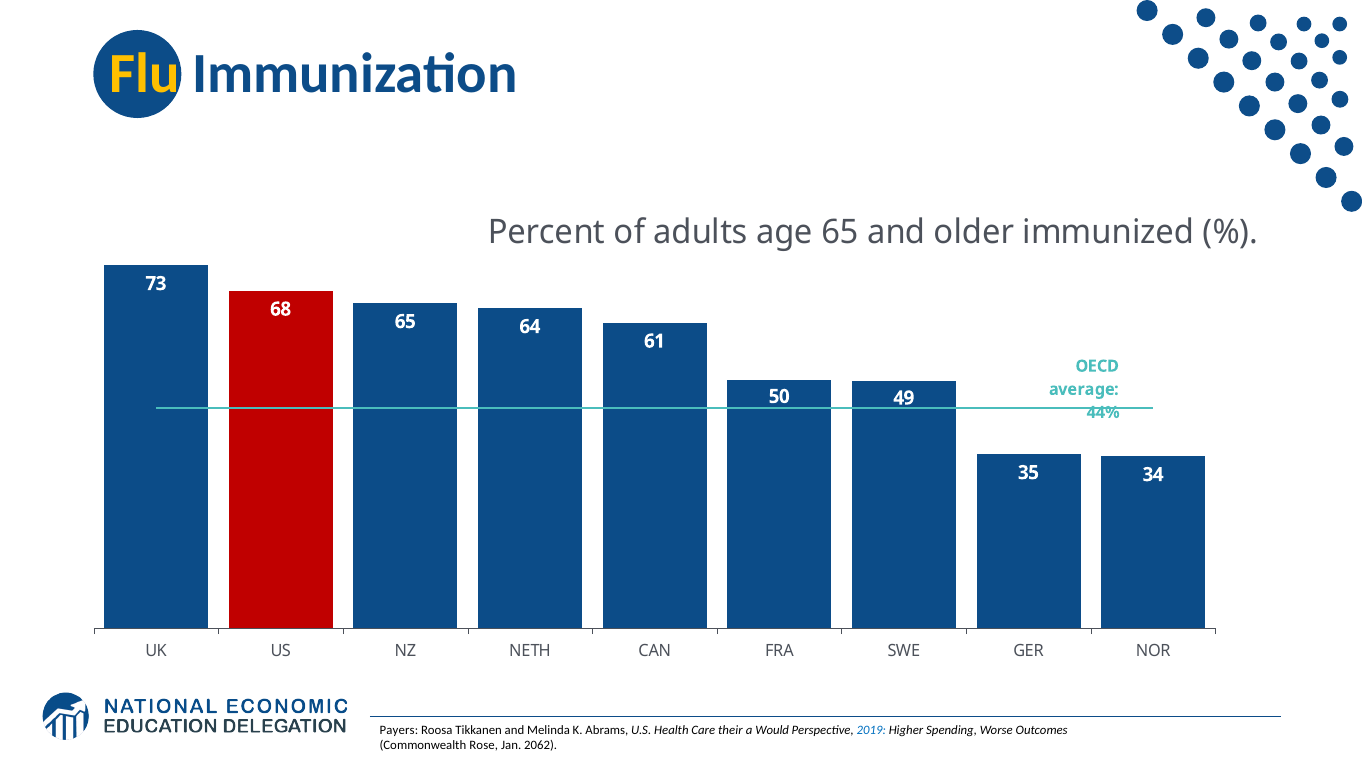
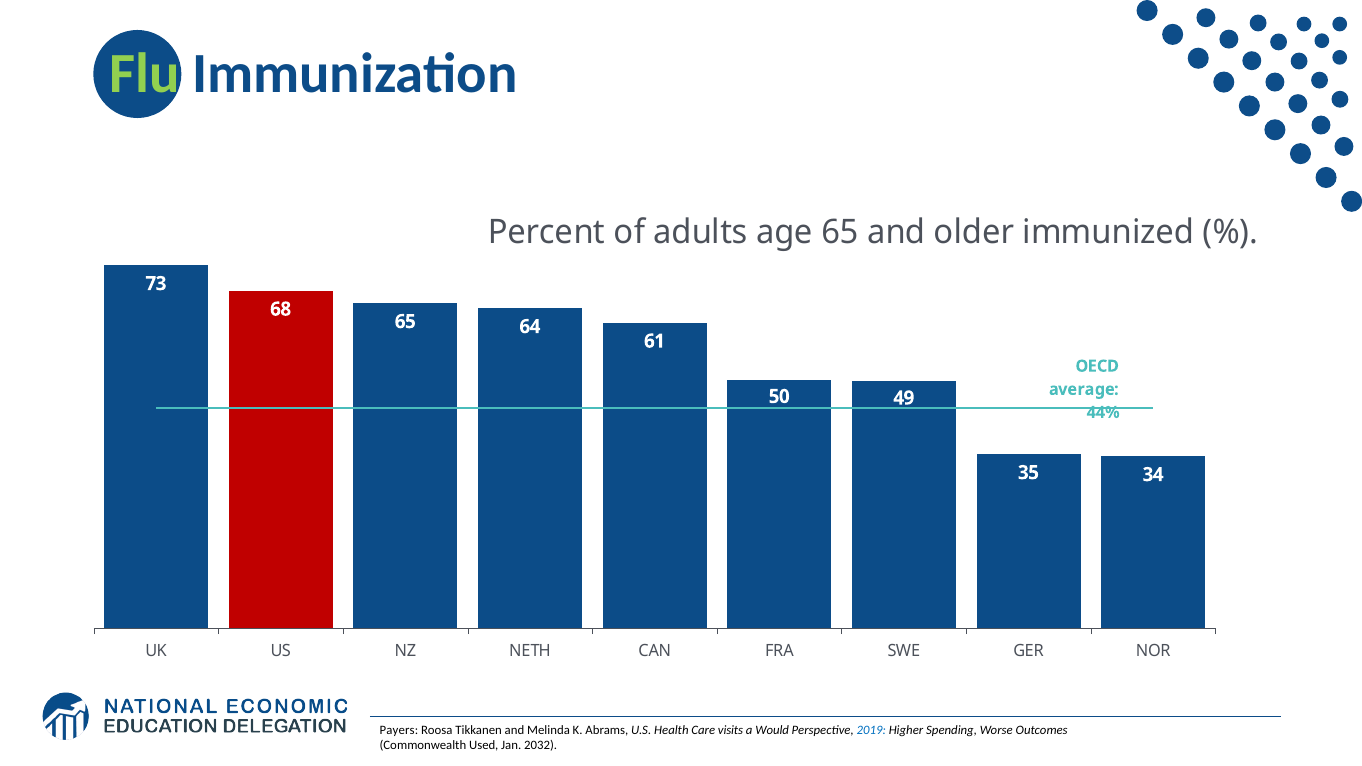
Flu colour: yellow -> light green (144, 74)
their: their -> visits (731, 730)
Rose: Rose -> Used (484, 745)
2062: 2062 -> 2032 (541, 745)
